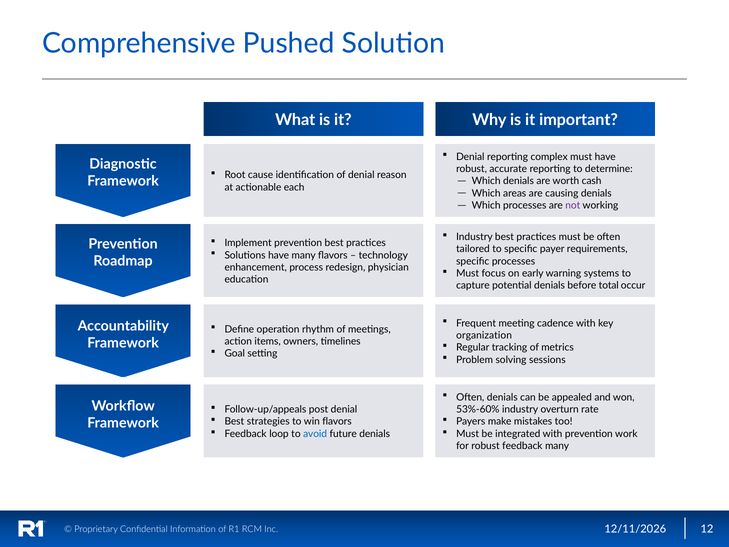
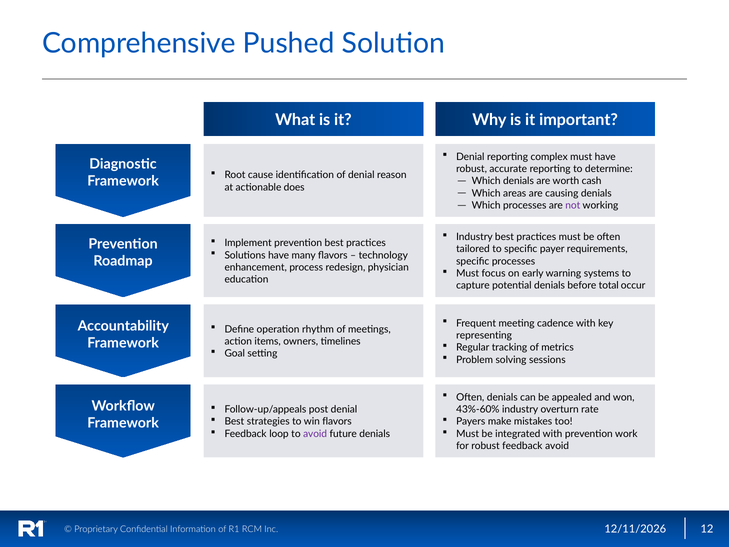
each: each -> does (294, 187)
organization: organization -> representing (484, 335)
53%-60%: 53%-60% -> 43%-60% (478, 409)
avoid colour: blue -> purple (315, 434)
feedback many: many -> avoid (557, 446)
